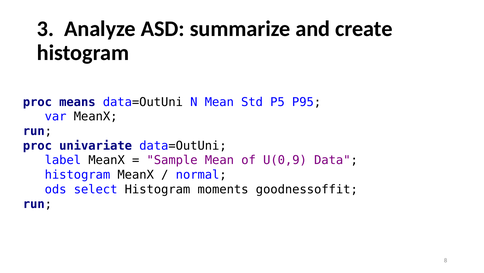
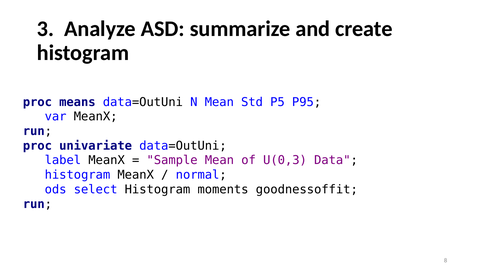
U(0,9: U(0,9 -> U(0,3 (285, 160)
